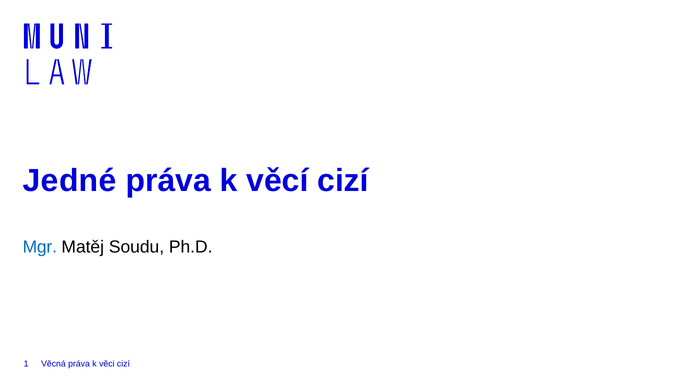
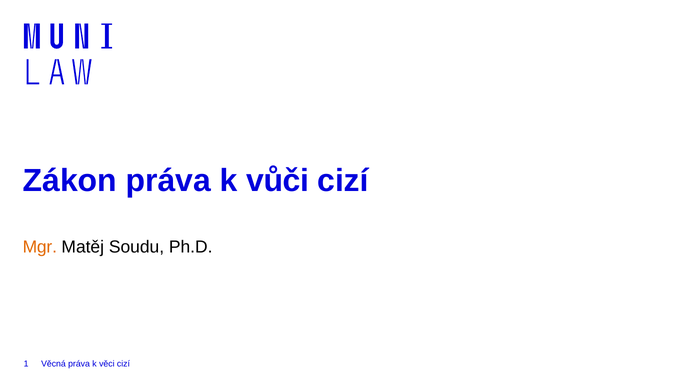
Jedné: Jedné -> Zákon (70, 181)
věcí: věcí -> vůči (278, 181)
Mgr colour: blue -> orange (40, 247)
